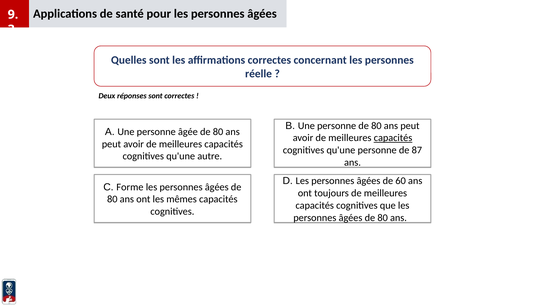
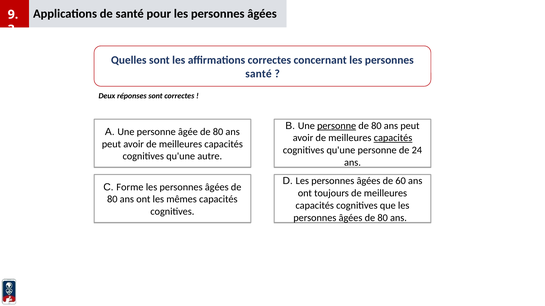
réelle: réelle -> santé (258, 74)
personne underline: none -> present (337, 126)
87: 87 -> 24 (417, 150)
